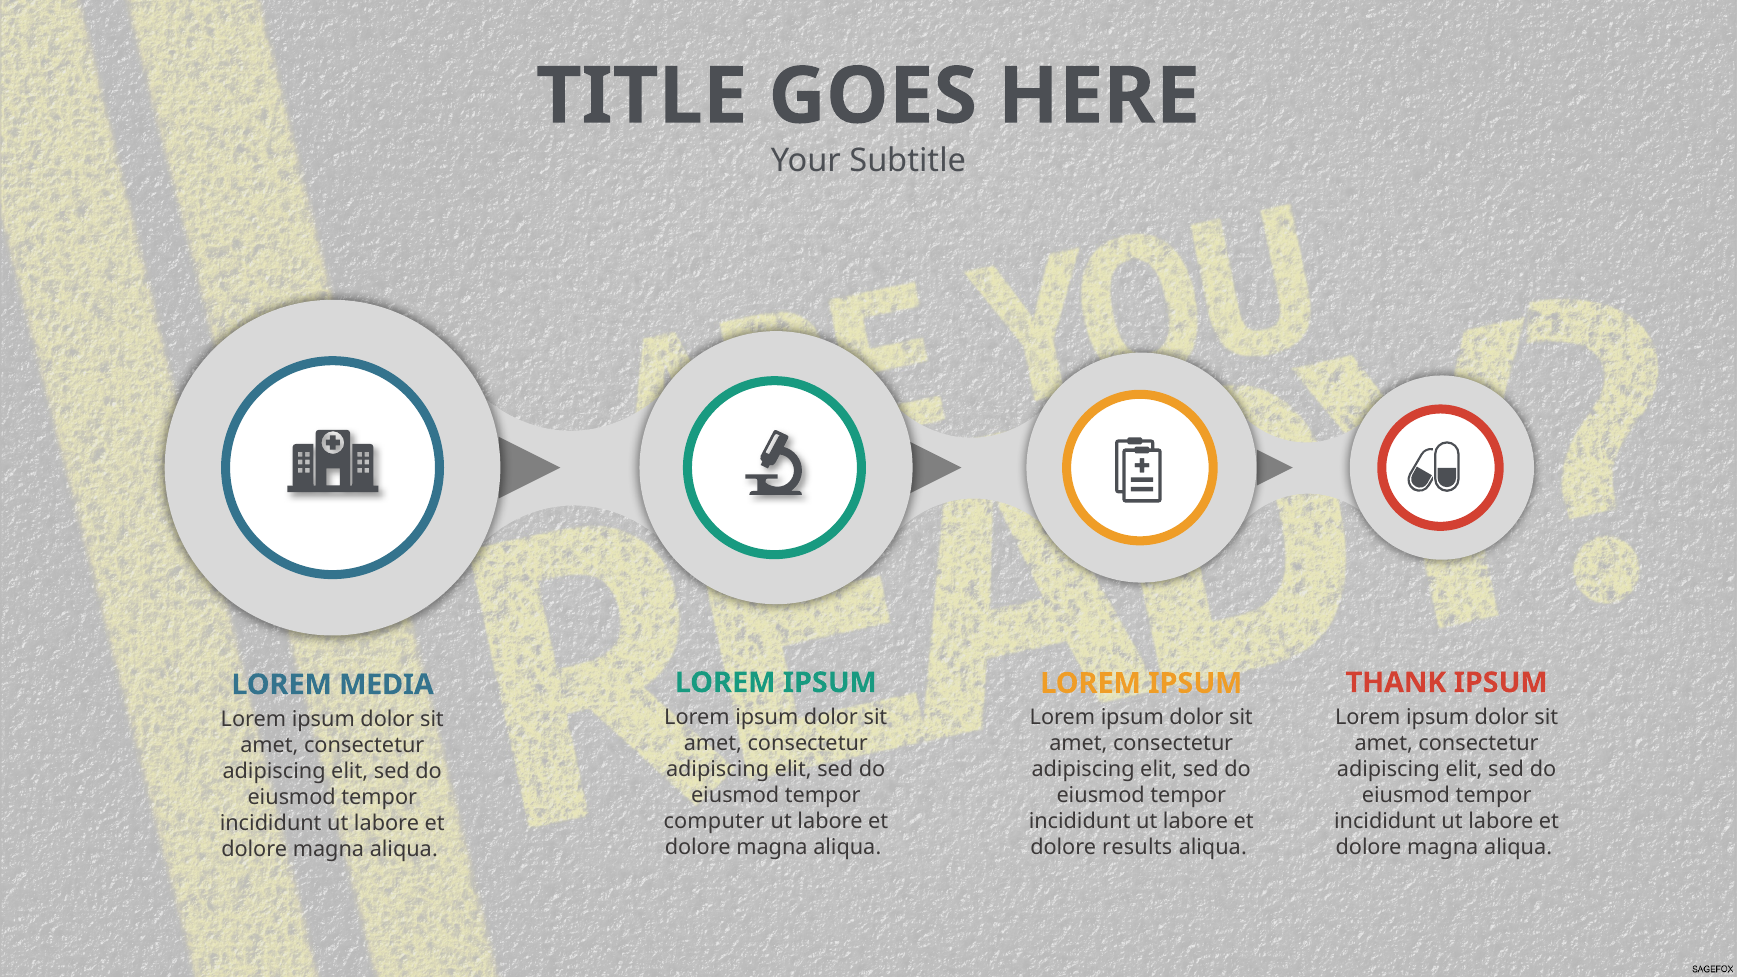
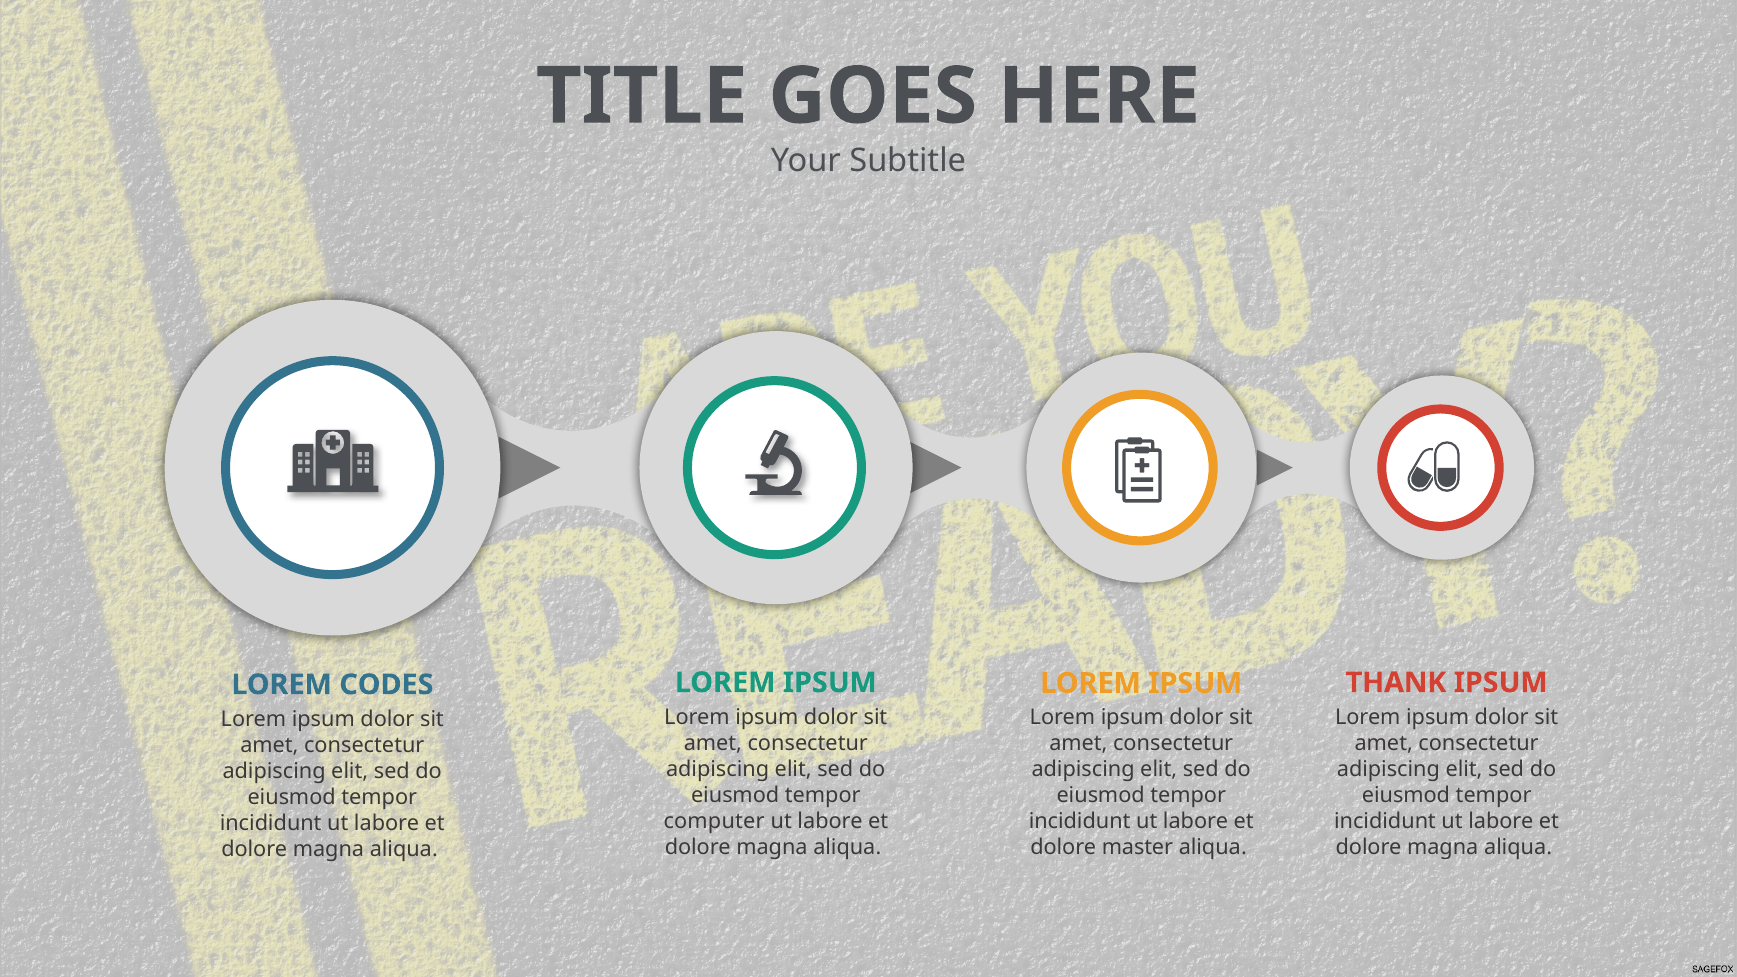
MEDIA: MEDIA -> CODES (386, 685)
results: results -> master (1137, 848)
